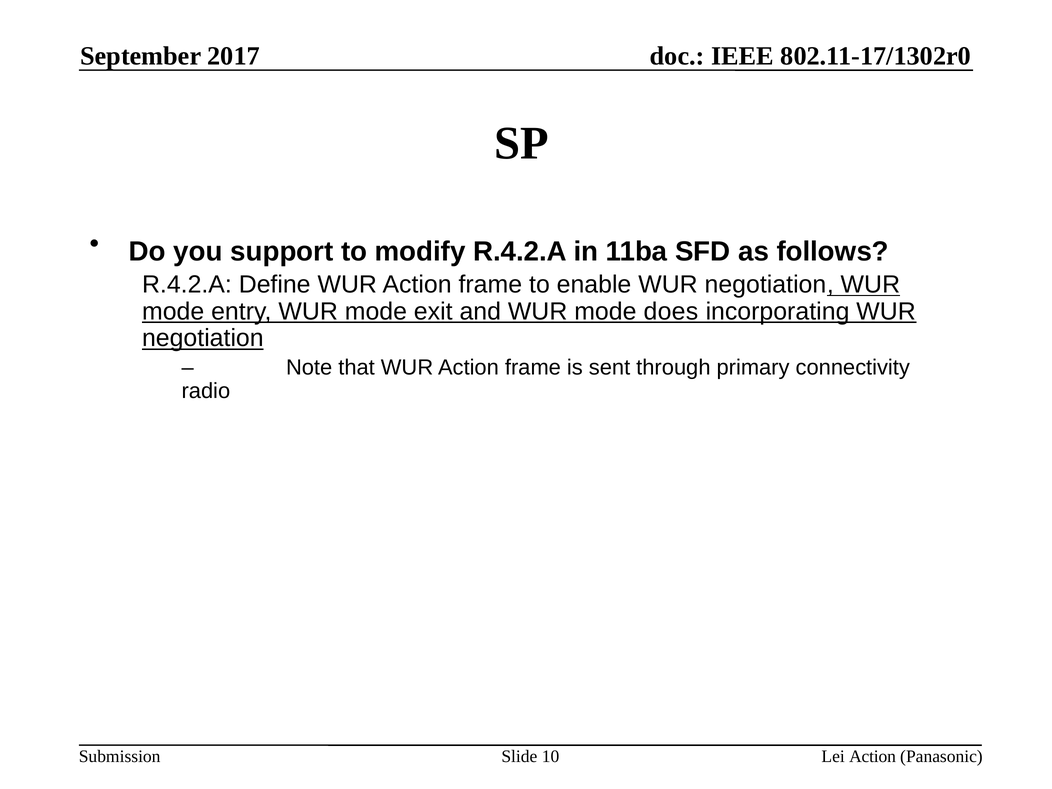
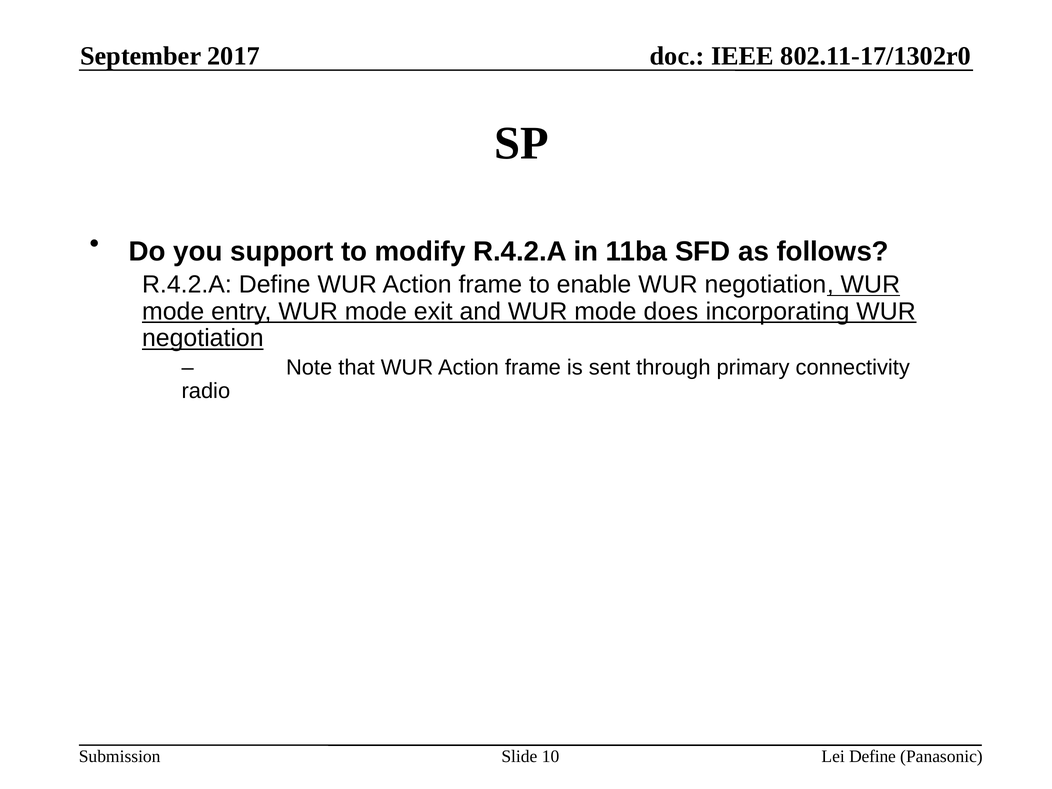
Lei Action: Action -> Define (873, 757)
